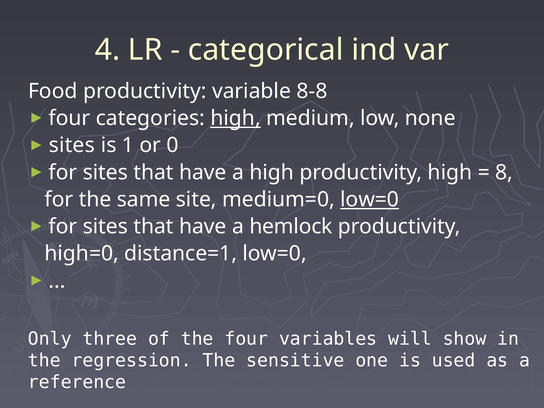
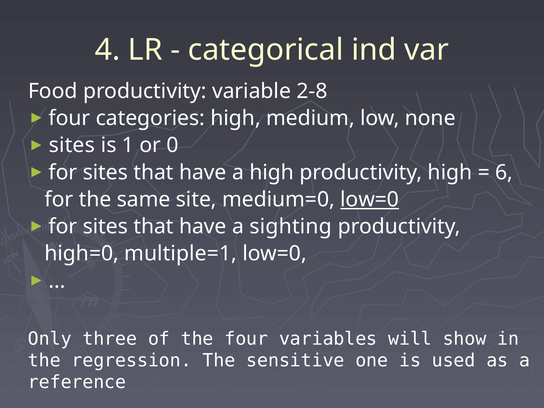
8-8: 8-8 -> 2-8 (312, 91)
high underline: present -> none (236, 118)
8: 8 -> 6 (504, 172)
hemlock: hemlock -> sighting (291, 227)
distance=1: distance=1 -> multiple=1 (181, 254)
